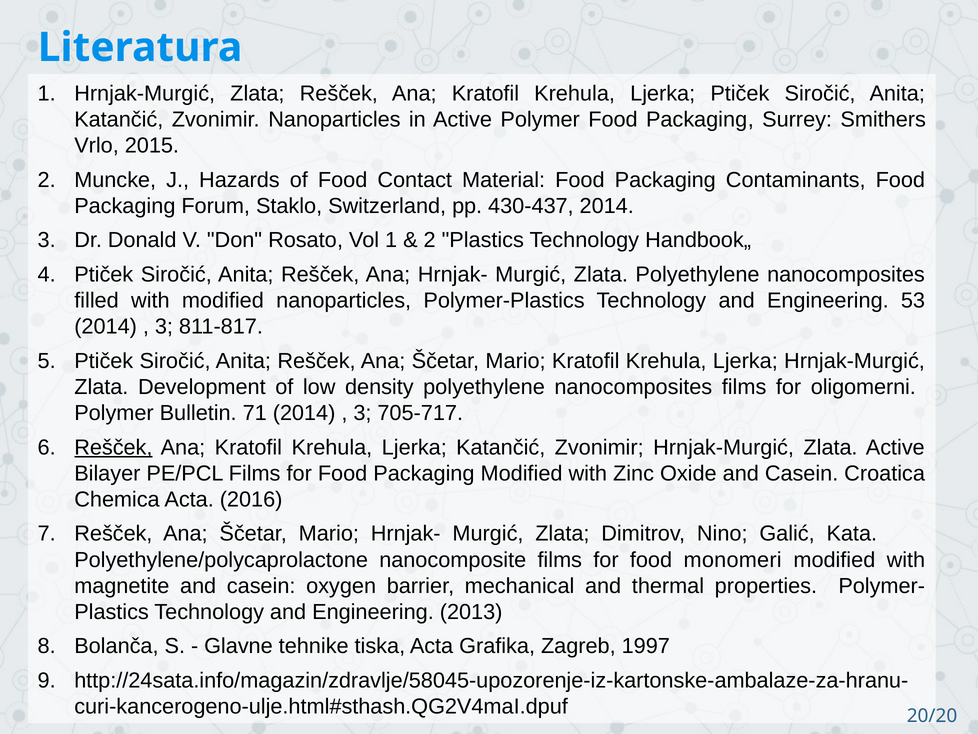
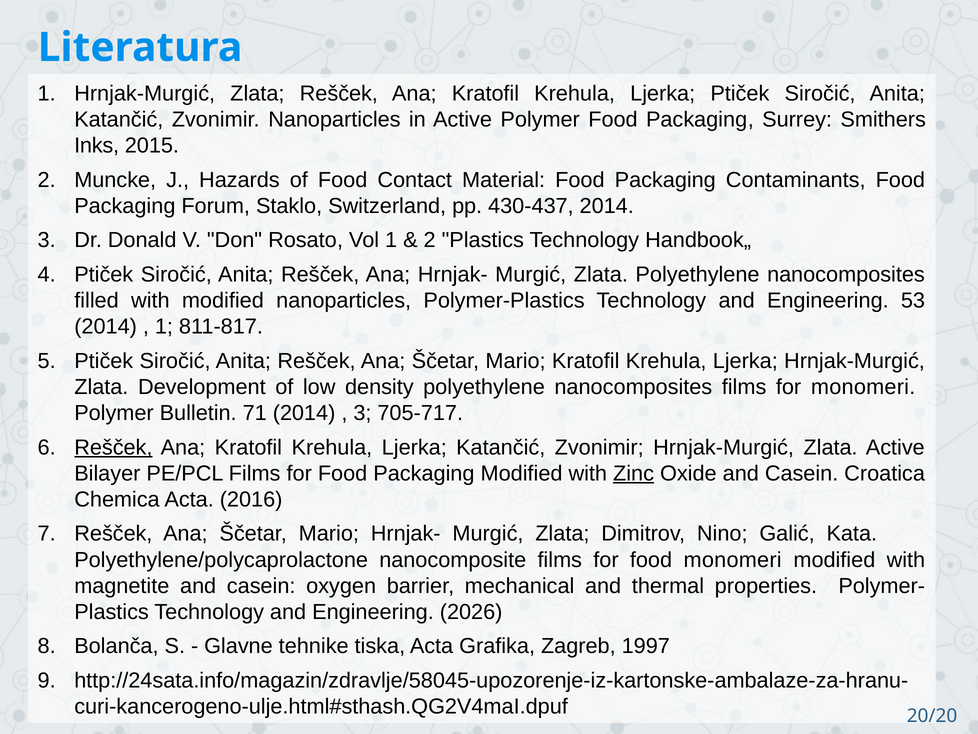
Vrlo: Vrlo -> Inks (97, 146)
3: 3 -> 1 (164, 326)
for oligomerni: oligomerni -> monomeri (863, 387)
Zinc underline: none -> present (634, 473)
2013: 2013 -> 2026 (471, 612)
